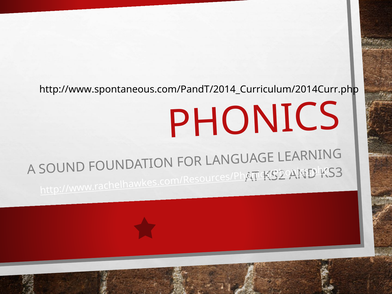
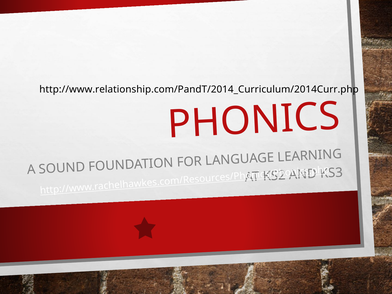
http://www.spontaneous.com/PandT/2014_Curriculum/2014Curr.php: http://www.spontaneous.com/PandT/2014_Curriculum/2014Curr.php -> http://www.relationship.com/PandT/2014_Curriculum/2014Curr.php (199, 89)
